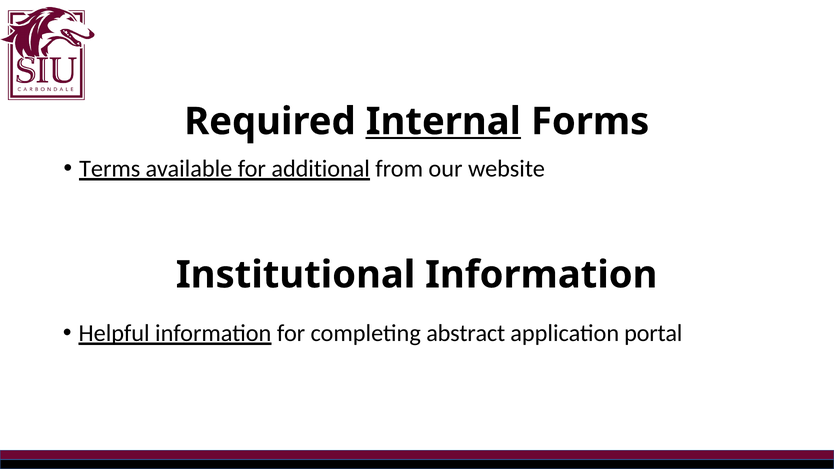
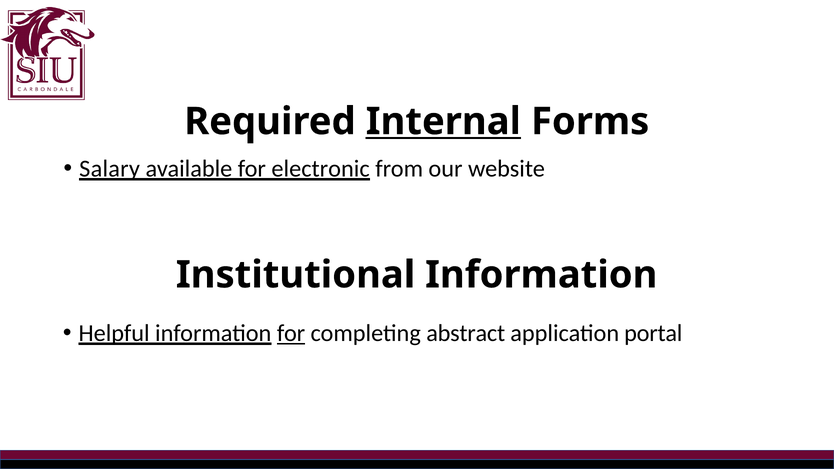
Terms: Terms -> Salary (110, 169)
additional: additional -> electronic (321, 169)
for underline: none -> present (291, 333)
